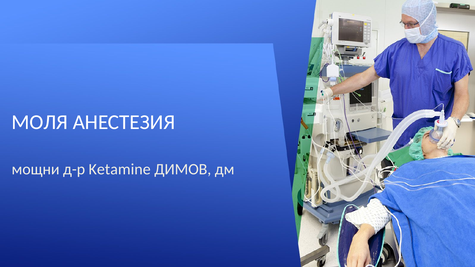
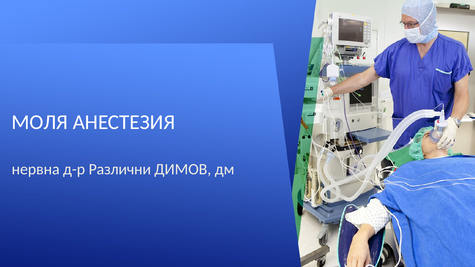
мощни: мощни -> нервна (36, 169)
Ketamine: Ketamine -> Различни (120, 169)
